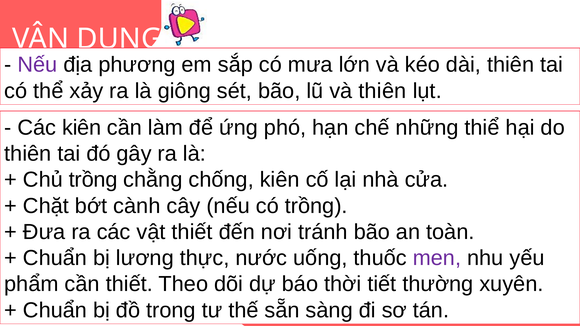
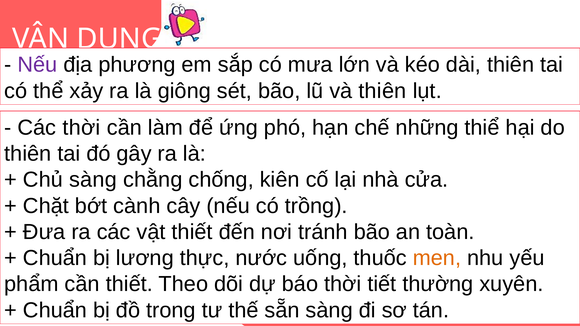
Các kiên: kiên -> thời (81, 128)
Chủ trồng: trồng -> sàng (93, 180)
men colour: purple -> orange (437, 258)
